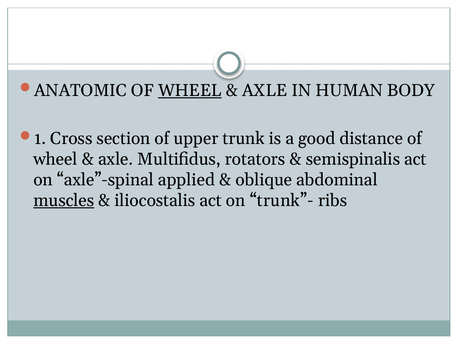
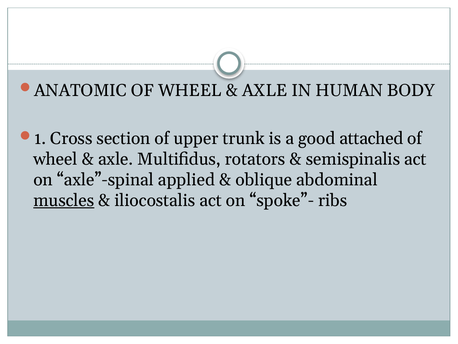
WHEEL underline: present -> none (190, 90)
distance: distance -> attached (371, 138)
trunk”-: trunk”- -> spoke”- (282, 200)
